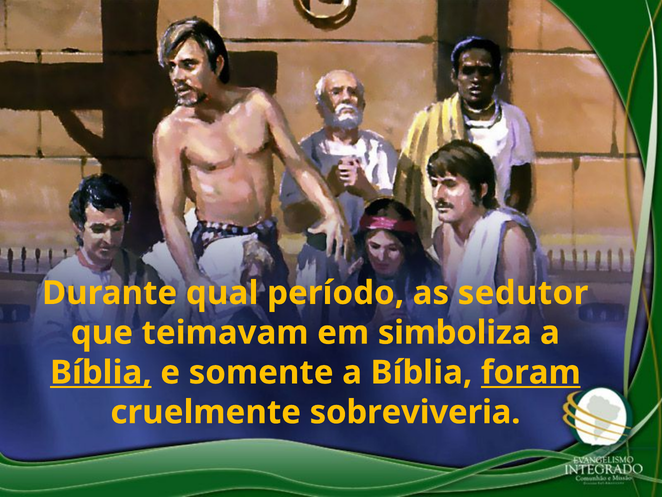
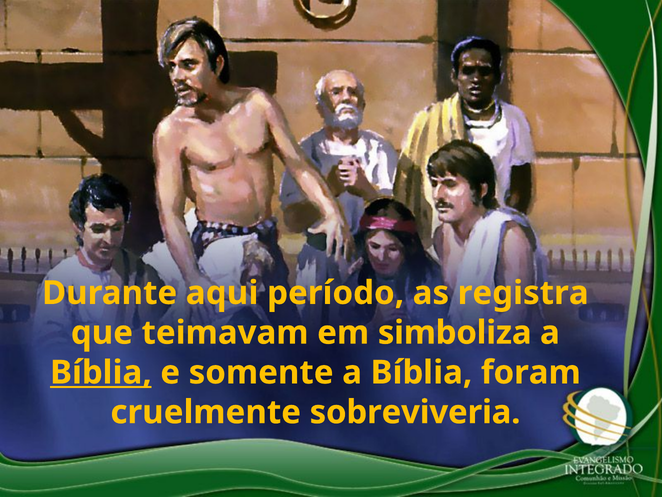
qual: qual -> aqui (222, 293)
sedutor: sedutor -> registra (523, 293)
foram underline: present -> none (531, 372)
